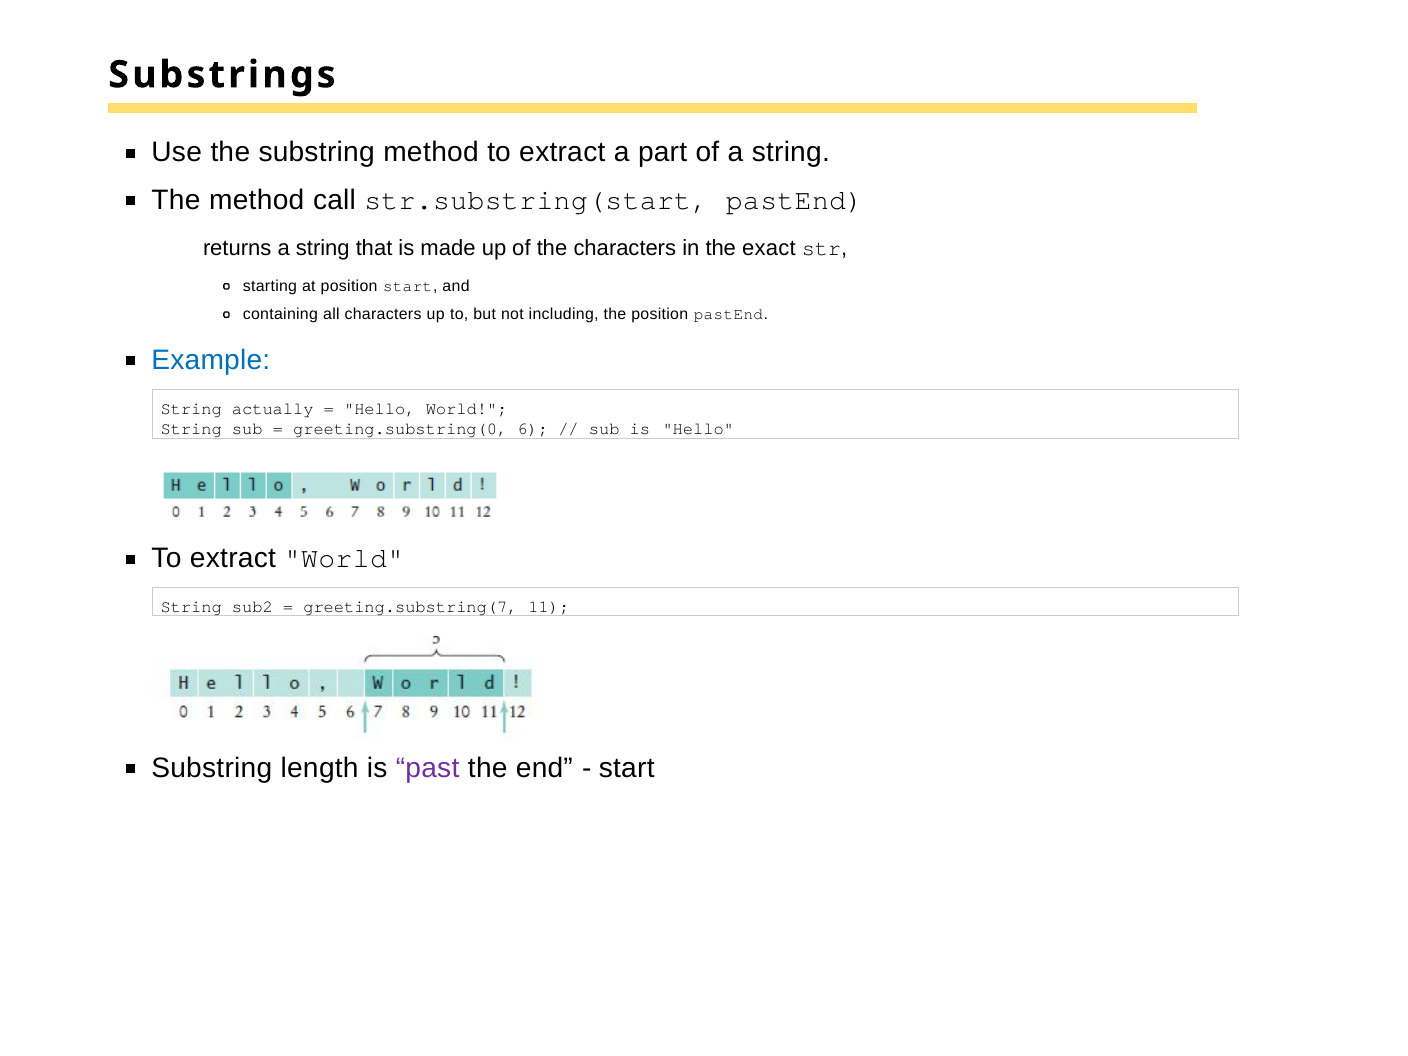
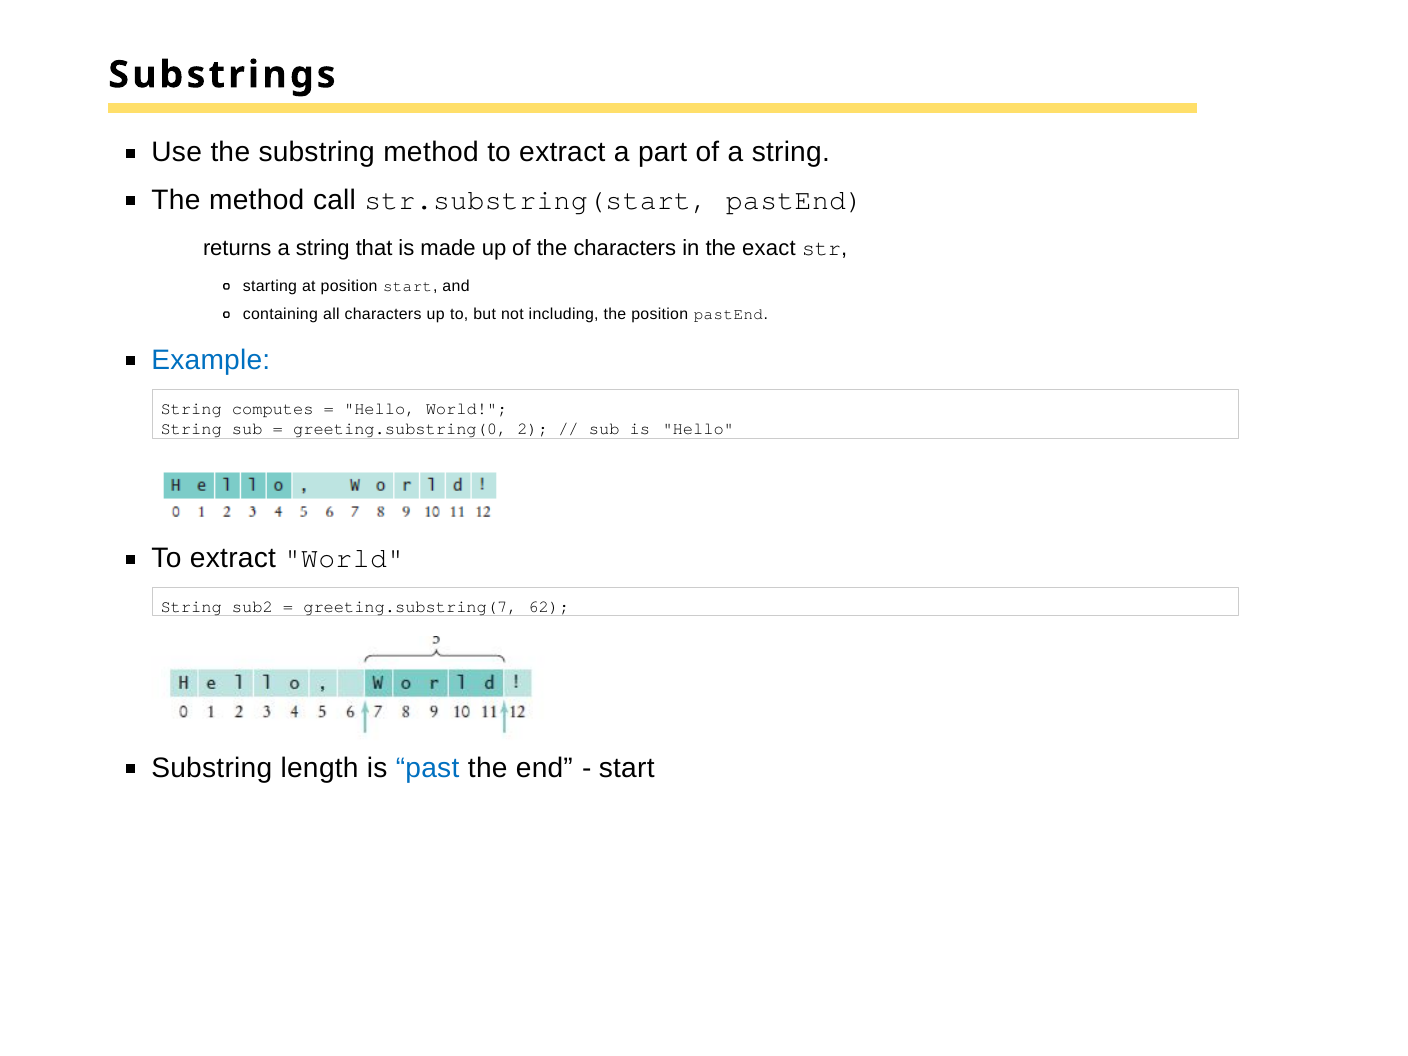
actually: actually -> computes (273, 409)
6: 6 -> 2 (533, 429)
11: 11 -> 62 (549, 607)
past colour: purple -> blue (428, 768)
